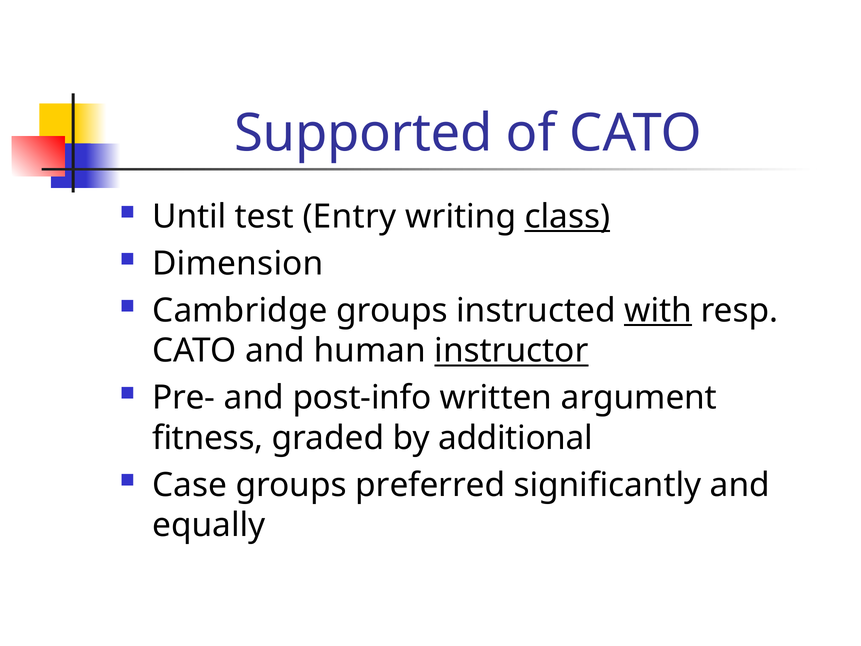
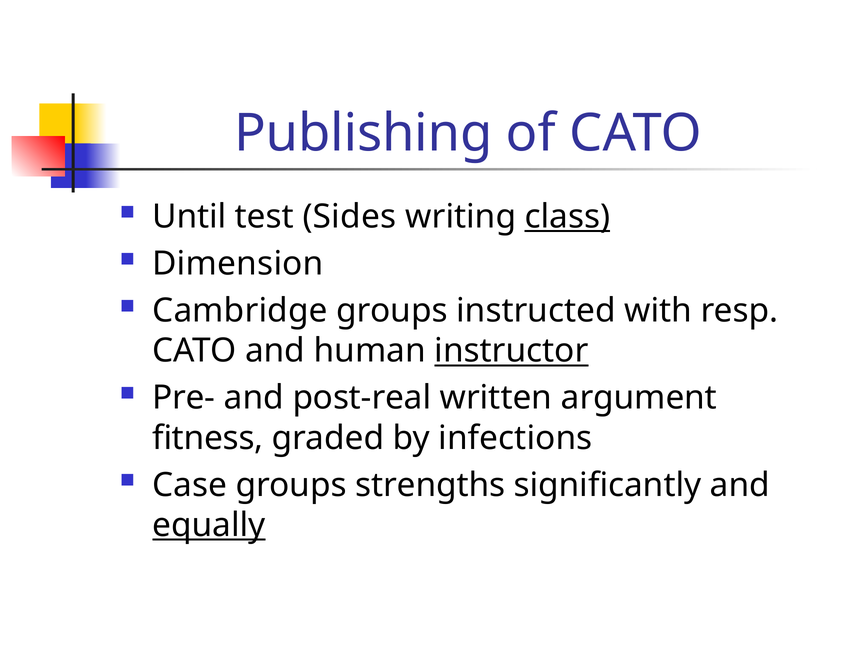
Supported: Supported -> Publishing (363, 134)
Entry: Entry -> Sides (350, 217)
with underline: present -> none (658, 311)
post-info: post-info -> post-real (362, 398)
additional: additional -> infections (515, 438)
preferred: preferred -> strengths (430, 485)
equally underline: none -> present (209, 525)
